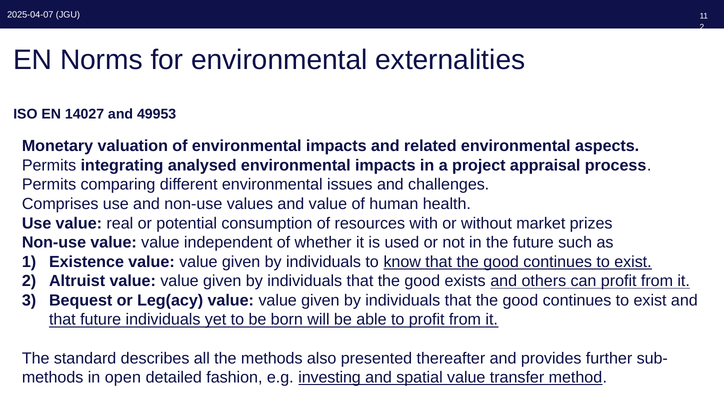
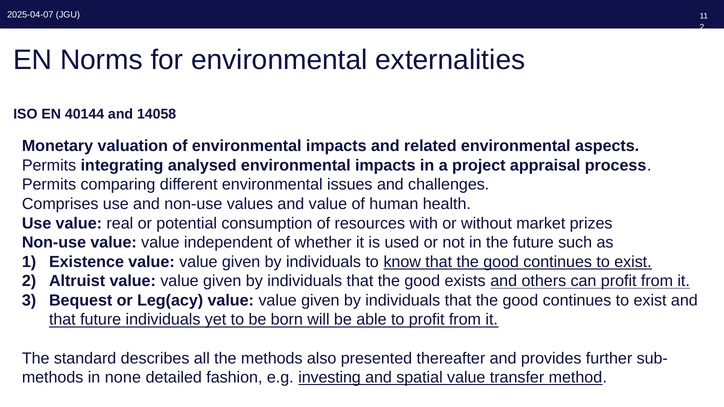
14027: 14027 -> 40144 (85, 114)
49953: 49953 -> 14058 (157, 114)
open: open -> none (123, 378)
